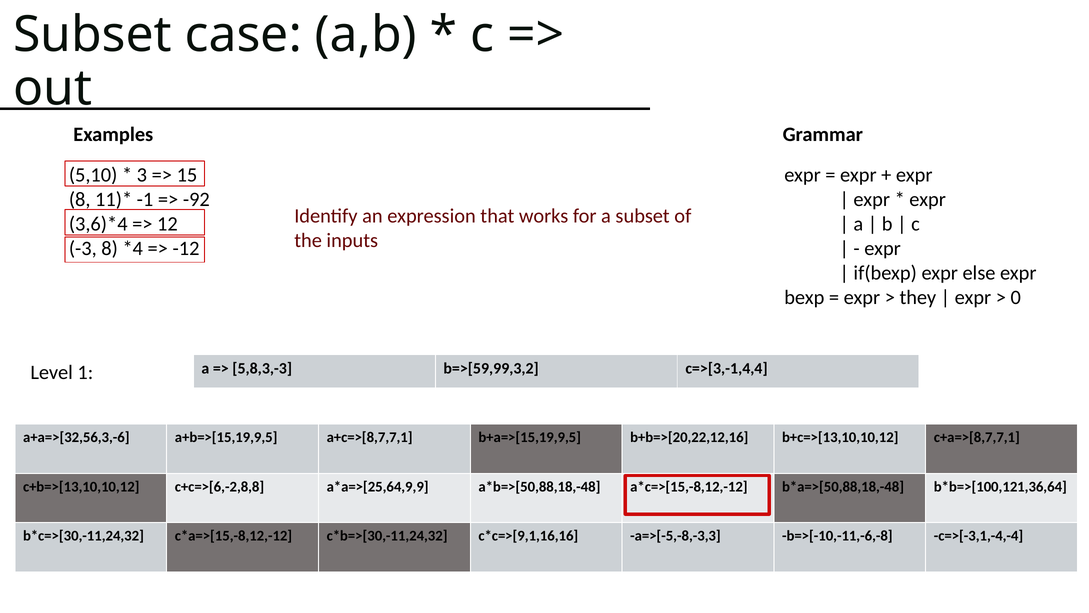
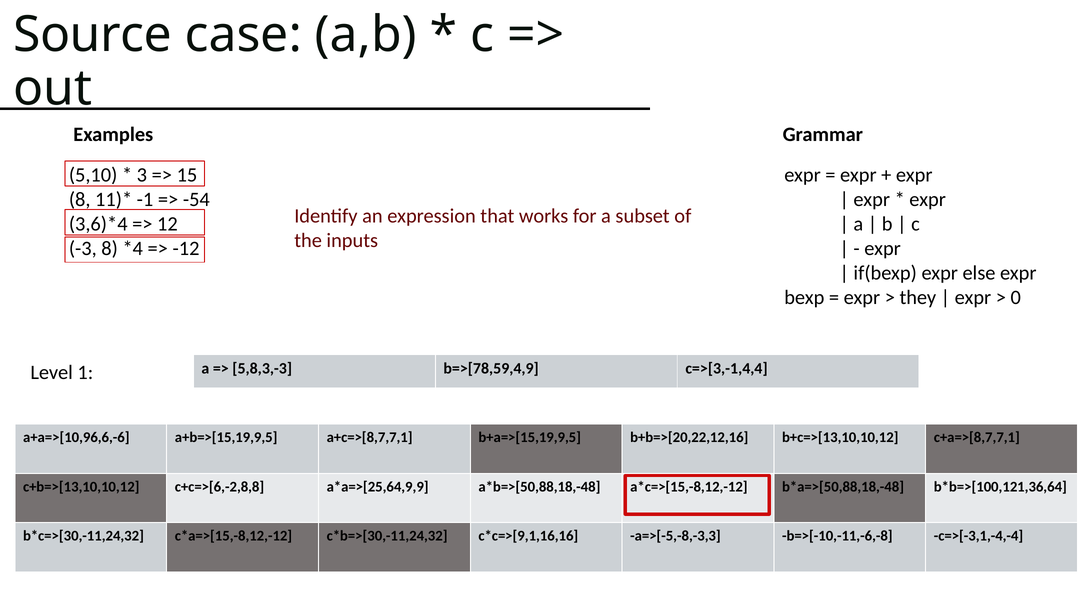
Subset: Subset -> Source (93, 35)
-92: -92 -> -54 (196, 199)
b=>[59,99,3,2: b=>[59,99,3,2 -> b=>[78,59,4,9 (491, 368)
a+a=>[32,56,3,-6: a+a=>[32,56,3,-6 -> a+a=>[10,96,6,-6 (76, 437)
